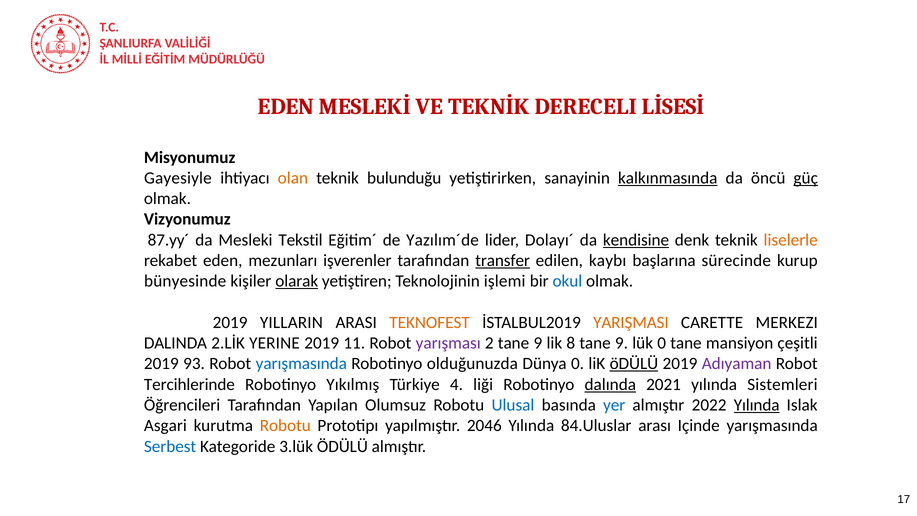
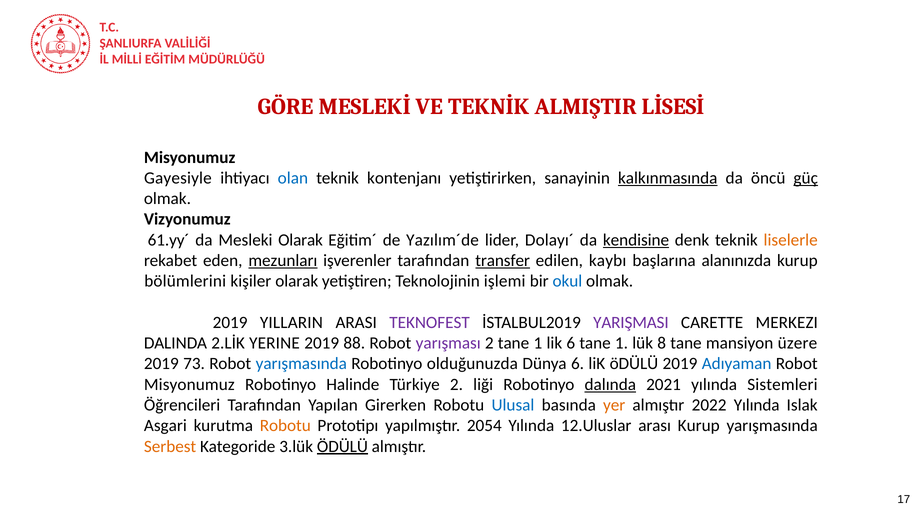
EDEN: EDEN -> GÖRE (286, 107)
DERECELI: DERECELI -> ALMIŞTIR (586, 107)
olan colour: orange -> blue (293, 178)
bulunduğu: bulunduğu -> kontenjanı (404, 178)
87.yy´: 87.yy´ -> 61.yy´ (169, 240)
Mesleki Tekstil: Tekstil -> Olarak (301, 240)
mezunları underline: none -> present (283, 260)
sürecinde: sürecinde -> alanınızda (736, 260)
bünyesinde: bünyesinde -> bölümlerini (185, 281)
olarak underline: present -> none (297, 281)
TEKNOFEST colour: orange -> purple (430, 322)
YARIŞMASI colour: orange -> purple (631, 322)
11: 11 -> 88 (354, 343)
2 tane 9: 9 -> 1 (538, 343)
lik 8: 8 -> 6 (571, 343)
9: 9 -> 1 (622, 343)
lük 0: 0 -> 8 (662, 343)
çeşitli: çeşitli -> üzere (797, 343)
93: 93 -> 73 (194, 364)
Dünya 0: 0 -> 6 (578, 364)
öDÜLÜ underline: present -> none (634, 364)
Adıyaman colour: purple -> blue (737, 364)
Tercihlerinde: Tercihlerinde -> Misyonumuz (189, 384)
Yıkılmış: Yıkılmış -> Halinde (353, 384)
Türkiye 4: 4 -> 2 (457, 384)
Olumsuz: Olumsuz -> Girerken (396, 405)
yer colour: blue -> orange (614, 405)
Yılında underline: present -> none (757, 405)
2046: 2046 -> 2054 (484, 426)
84.Uluslar: 84.Uluslar -> 12.Uluslar (596, 426)
arası Içinde: Içinde -> Kurup (699, 426)
Serbest colour: blue -> orange (170, 446)
ÖDÜLÜ underline: none -> present (342, 446)
